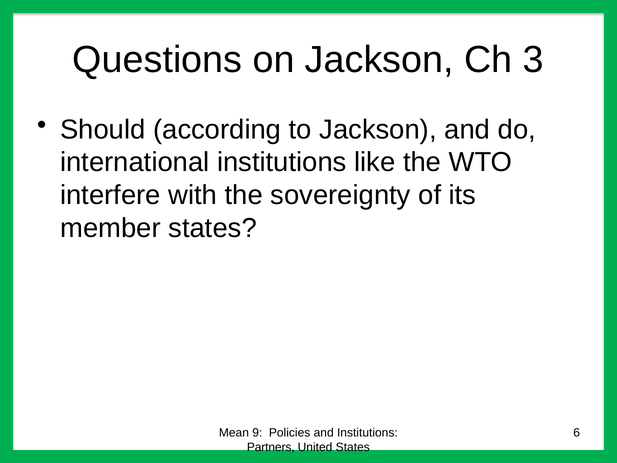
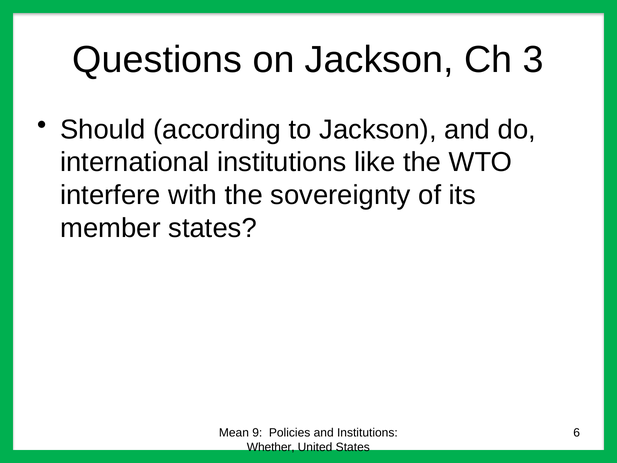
Partners: Partners -> Whether (271, 447)
